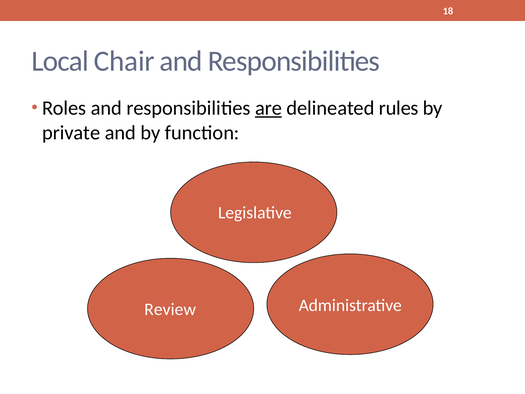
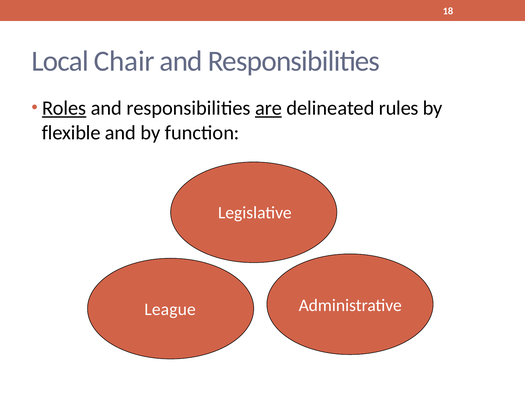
Roles underline: none -> present (64, 108)
private: private -> flexible (71, 133)
Review: Review -> League (170, 309)
